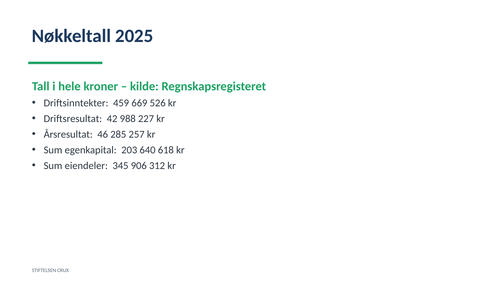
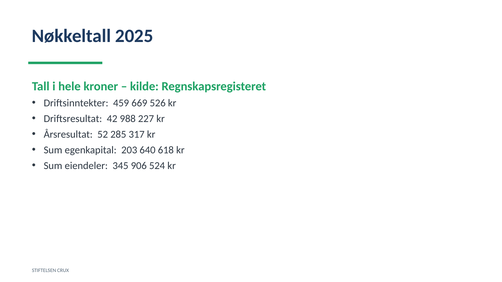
46: 46 -> 52 (103, 135)
257: 257 -> 317 (137, 135)
312: 312 -> 524 (157, 166)
